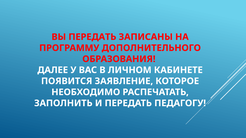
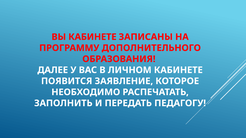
ВЫ ПЕРЕДАТЬ: ПЕРЕДАТЬ -> КАБИНЕТЕ (92, 37)
